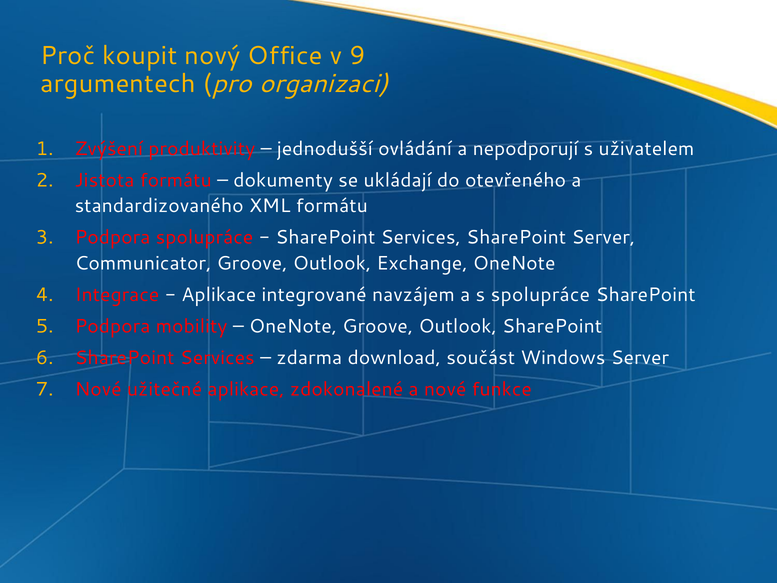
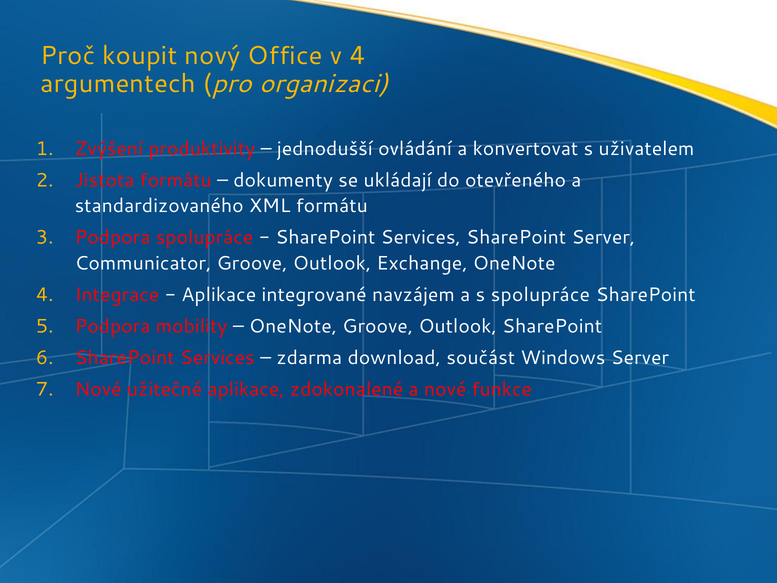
v 9: 9 -> 4 (358, 56)
nepodporují: nepodporují -> konvertovat (526, 149)
